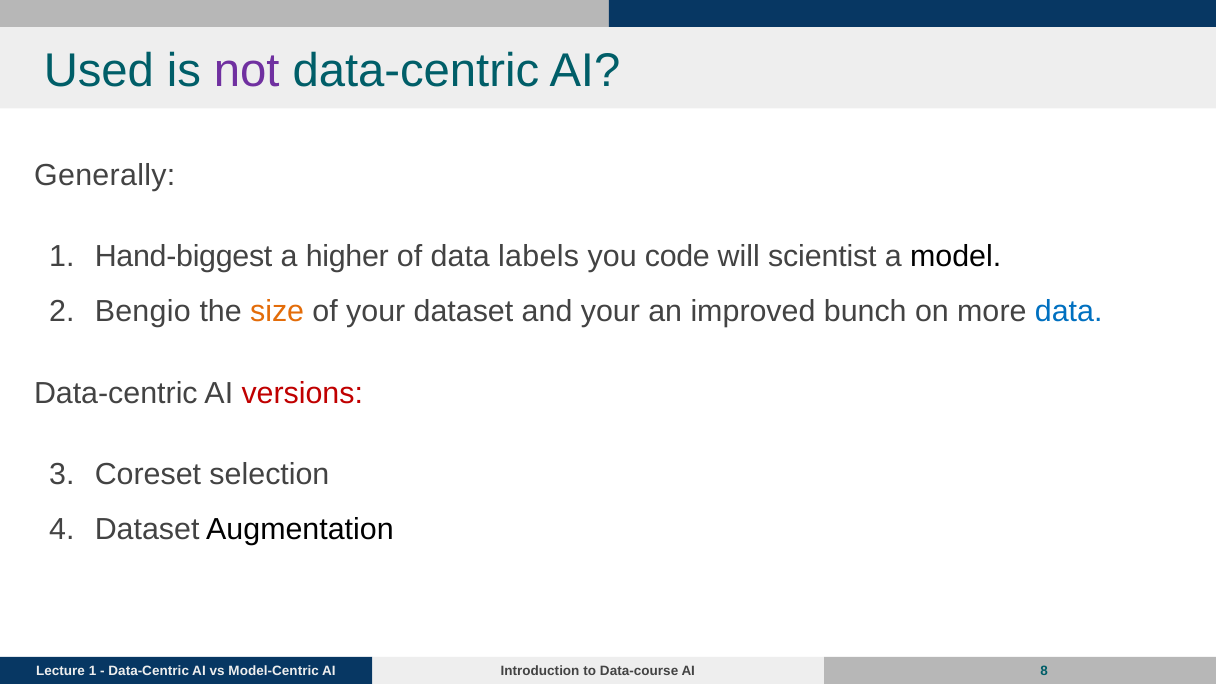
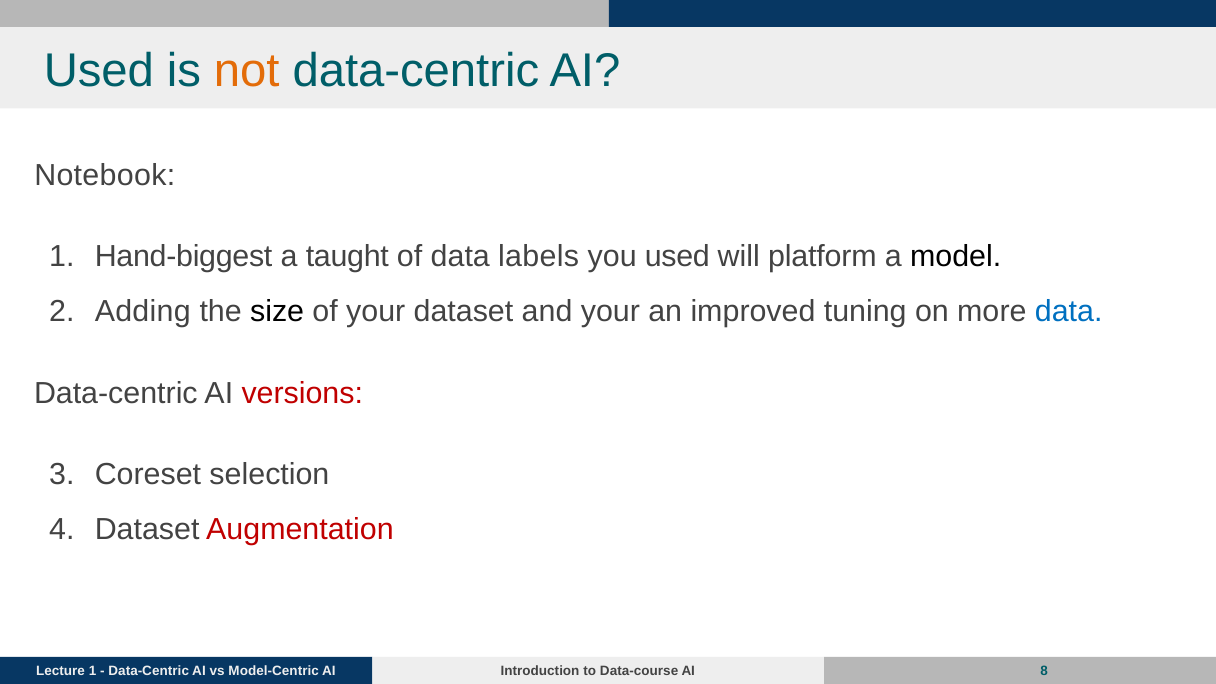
not colour: purple -> orange (247, 71)
Generally: Generally -> Notebook (105, 175)
higher: higher -> taught (347, 257)
you code: code -> used (677, 257)
scientist: scientist -> platform (822, 257)
Bengio: Bengio -> Adding (143, 312)
size colour: orange -> black (277, 312)
bunch: bunch -> tuning (865, 312)
Augmentation colour: black -> red (300, 530)
